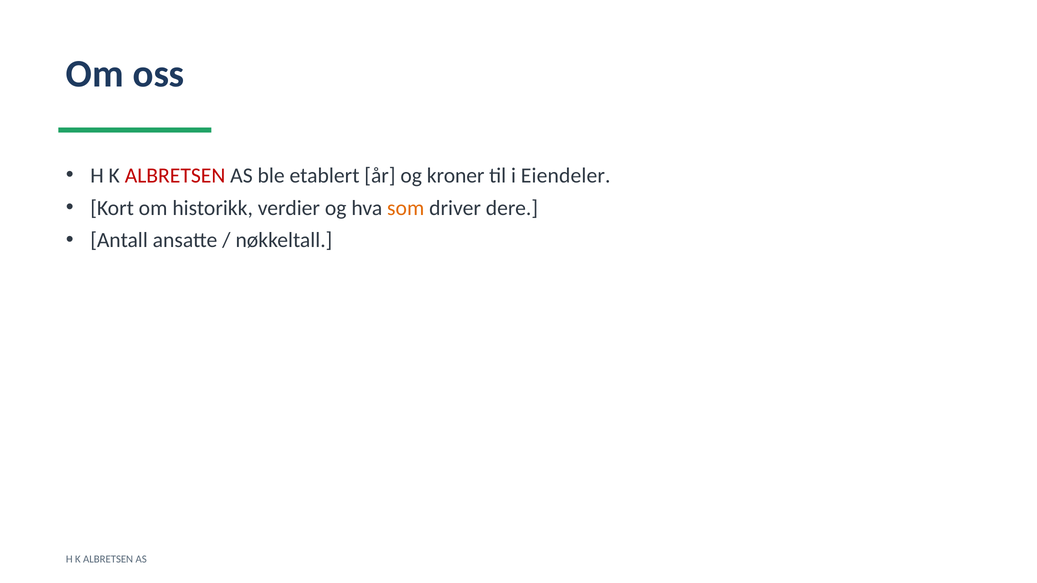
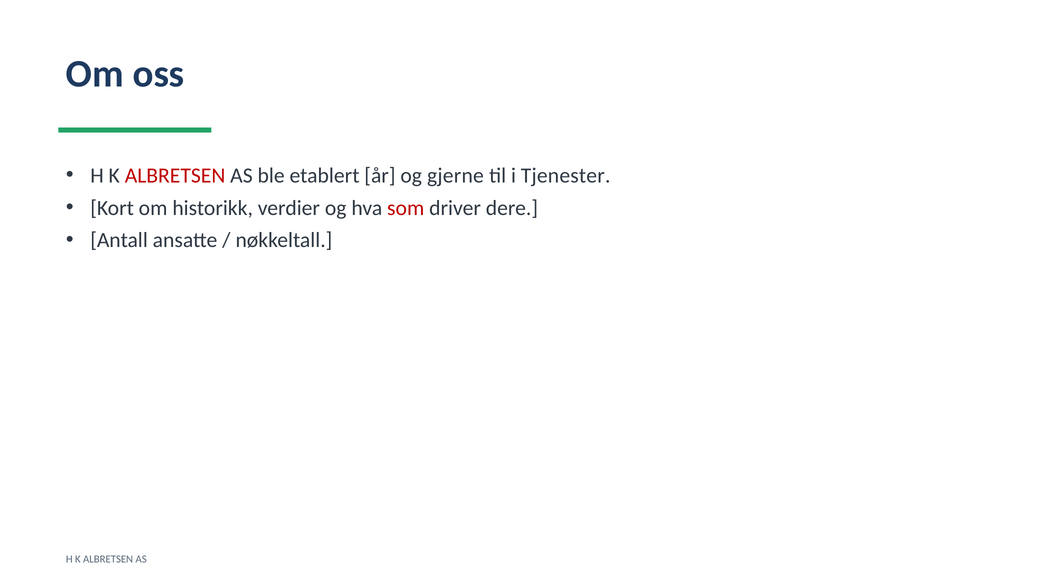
kroner: kroner -> gjerne (455, 176)
Eiendeler: Eiendeler -> Tjenester (566, 176)
som colour: orange -> red (406, 208)
